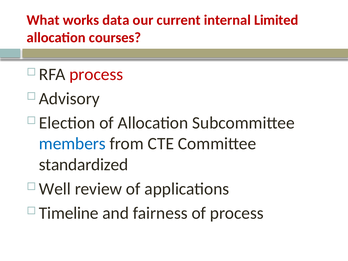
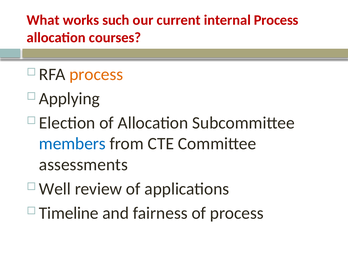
data: data -> such (116, 20)
internal Limited: Limited -> Process (276, 20)
process colour: red -> orange (96, 74)
Advisory: Advisory -> Applying (69, 99)
standardized: standardized -> assessments (83, 165)
